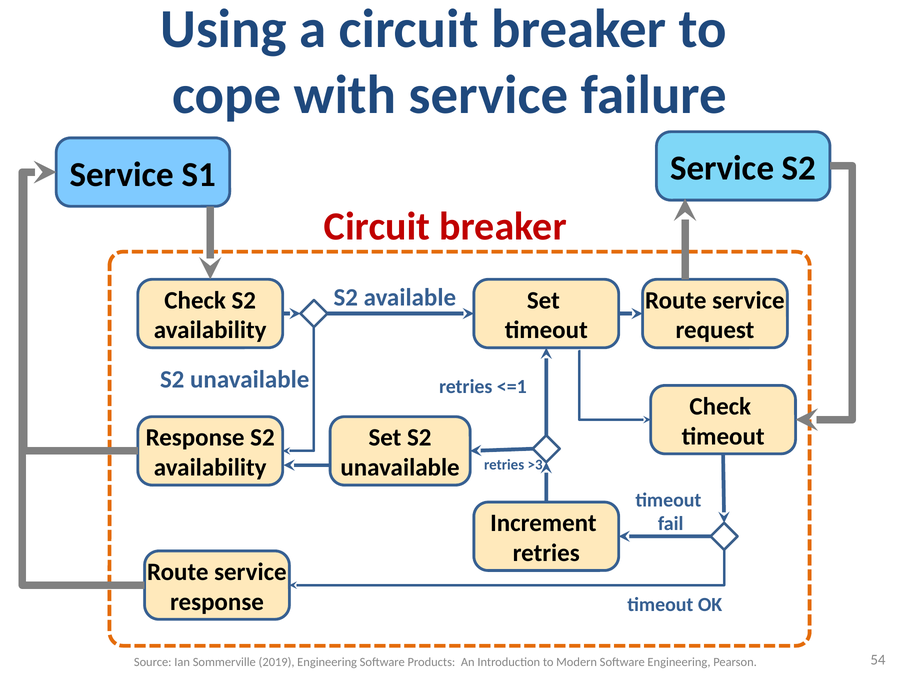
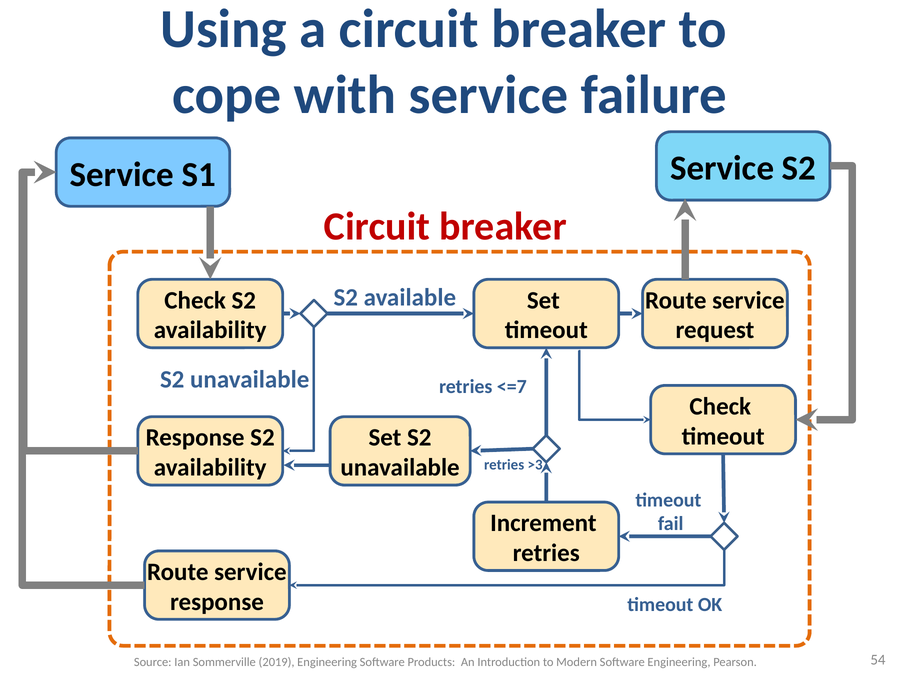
<=1: <=1 -> <=7 (512, 386)
